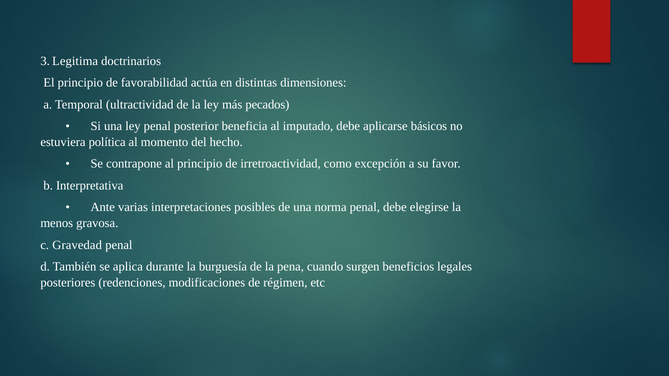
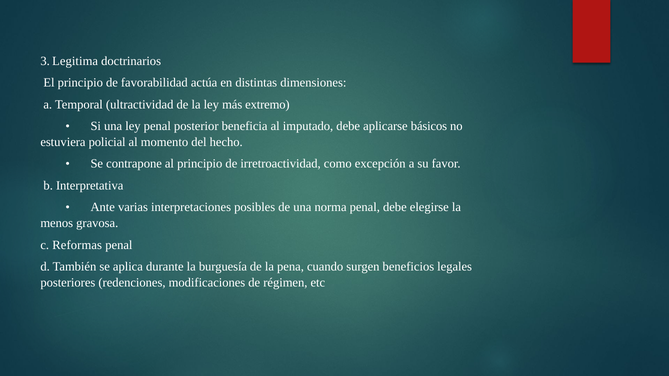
pecados: pecados -> extremo (267, 105)
política: política -> policial (107, 142)
Gravedad: Gravedad -> Reformas (77, 245)
